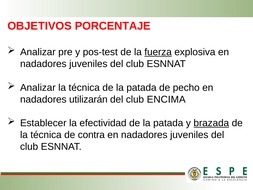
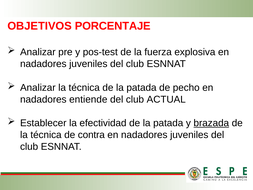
fuerza underline: present -> none (158, 52)
utilizarán: utilizarán -> entiende (88, 99)
ENCIMA: ENCIMA -> ACTUAL (166, 99)
